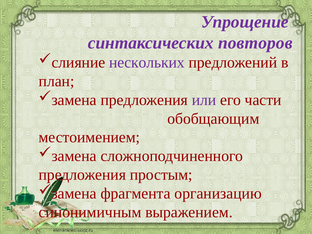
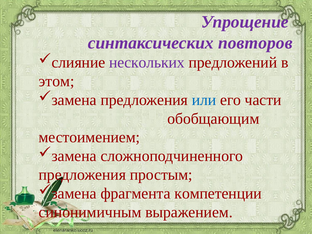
план: план -> этом (57, 81)
или colour: purple -> blue (204, 100)
организацию: организацию -> компетенции (218, 194)
